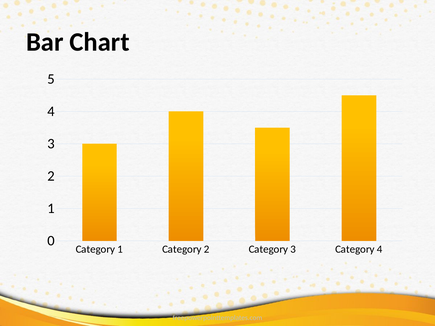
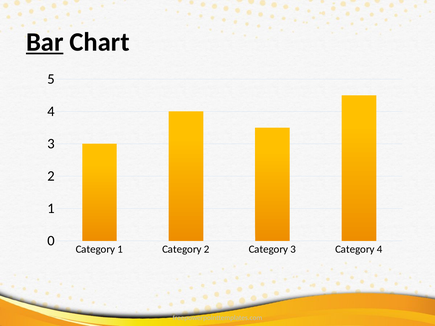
Bar underline: none -> present (45, 42)
